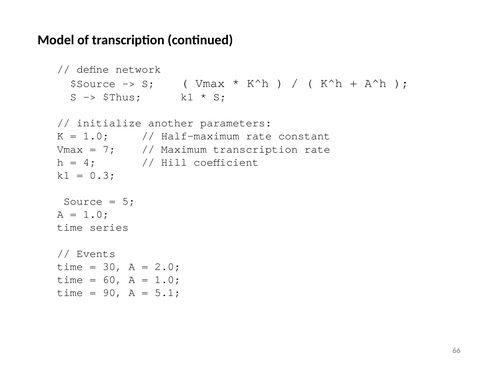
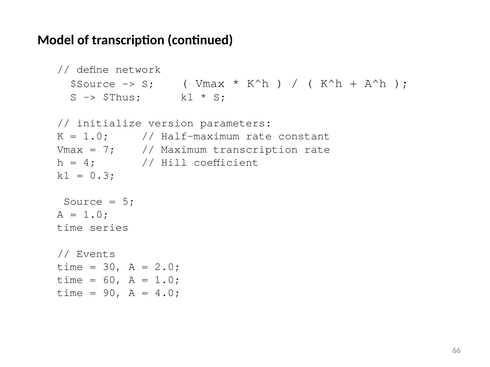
another: another -> version (171, 123)
5.1: 5.1 -> 4.0 (168, 293)
